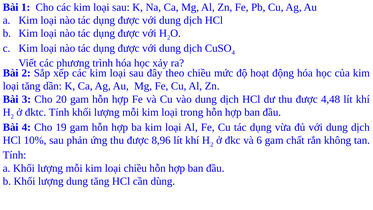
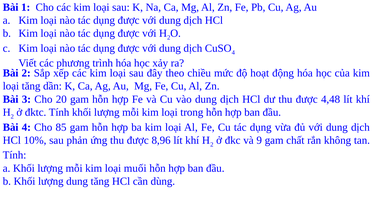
19: 19 -> 85 (61, 127)
6: 6 -> 9 (259, 140)
loại chiều: chiều -> muối (135, 168)
